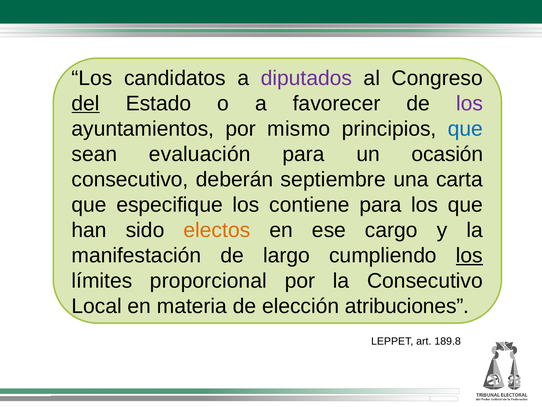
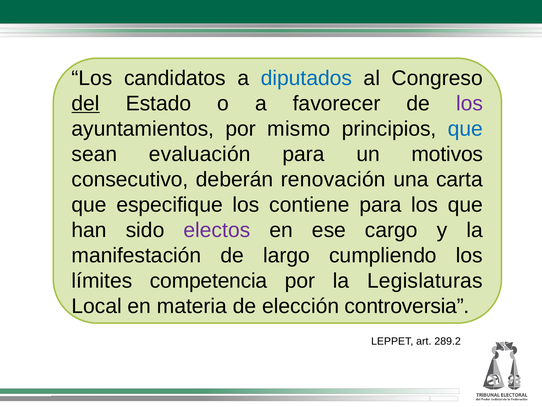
diputados colour: purple -> blue (306, 78)
ocasión: ocasión -> motivos (447, 154)
septiembre: septiembre -> renovación (333, 179)
electos colour: orange -> purple (217, 230)
los underline: present -> none (469, 255)
proporcional: proporcional -> competencia (209, 280)
la Consecutivo: Consecutivo -> Legislaturas (425, 280)
atribuciones: atribuciones -> controversia (407, 306)
189.8: 189.8 -> 289.2 (448, 341)
